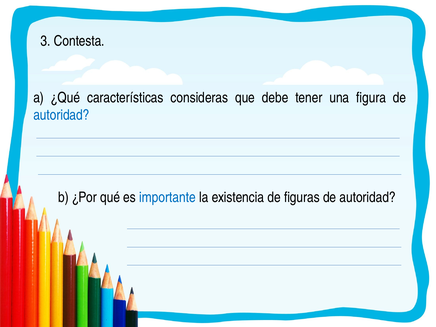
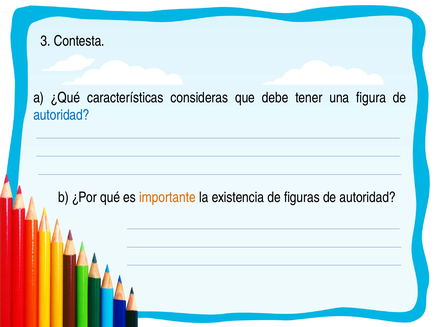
importante colour: blue -> orange (167, 197)
